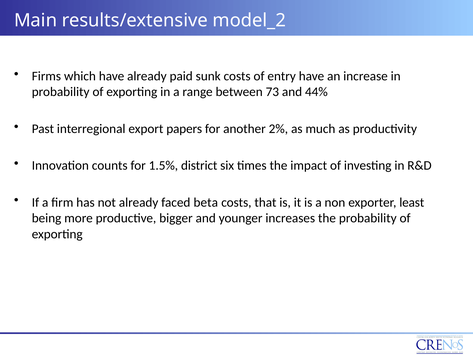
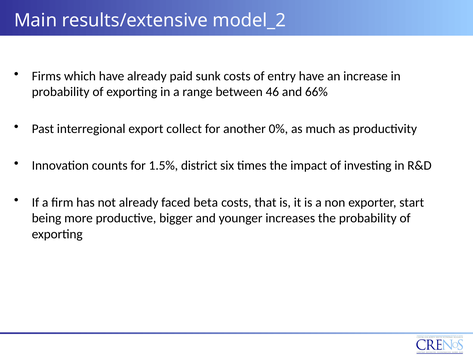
73: 73 -> 46 (272, 92)
44%: 44% -> 66% (316, 92)
papers: papers -> collect (184, 129)
2%: 2% -> 0% (278, 129)
least: least -> start (412, 202)
